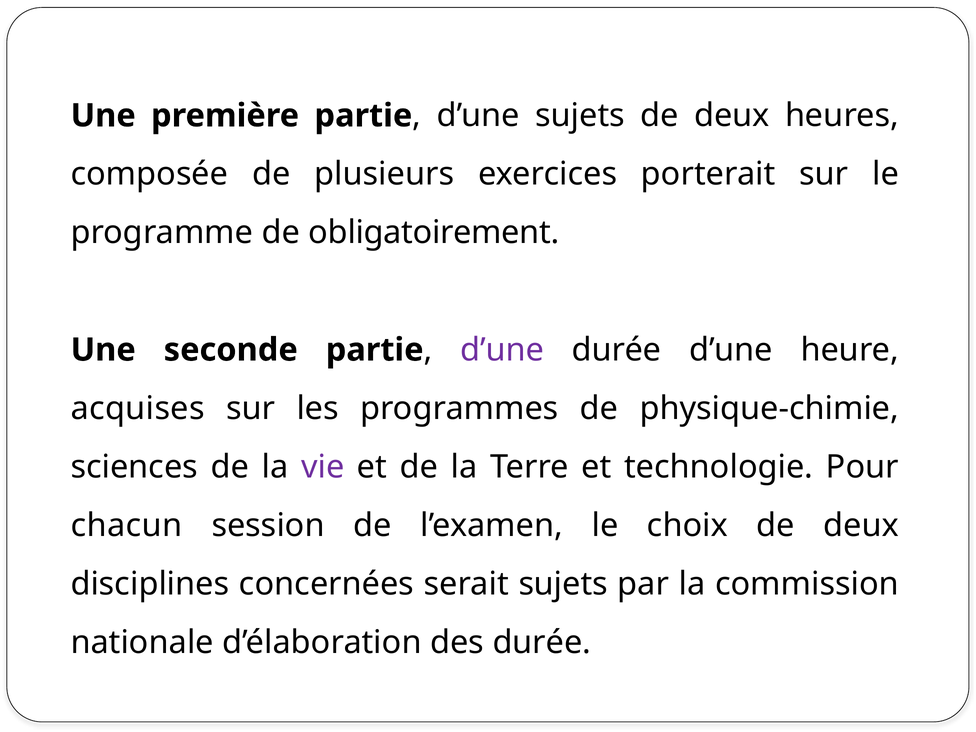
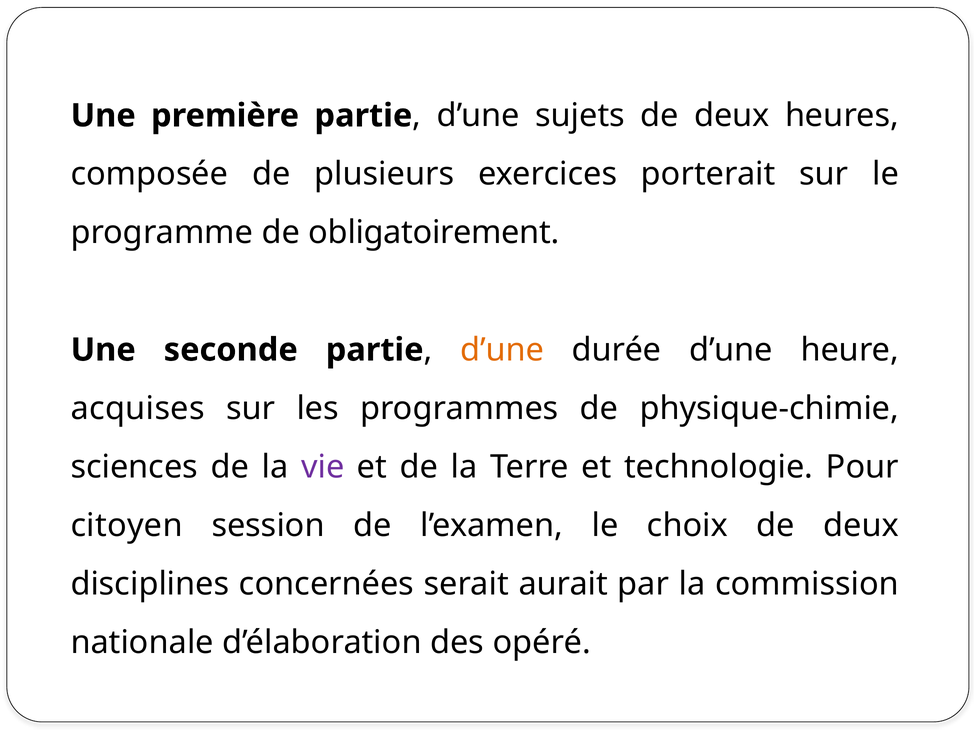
d’une colour: purple -> orange (502, 350)
chacun: chacun -> citoyen (127, 526)
serait sujets: sujets -> aurait (563, 584)
des durée: durée -> opéré (542, 643)
